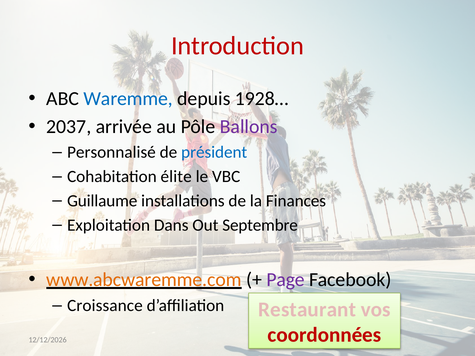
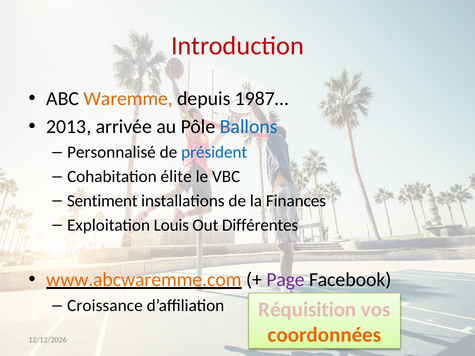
Waremme colour: blue -> orange (128, 99)
1928…: 1928… -> 1987… (262, 99)
2037: 2037 -> 2013 (69, 127)
Ballons colour: purple -> blue (249, 127)
Guillaume: Guillaume -> Sentiment (102, 201)
Dans: Dans -> Louis (171, 225)
Septembre: Septembre -> Différentes (260, 225)
Restaurant: Restaurant -> Réquisition (307, 310)
coordonnées colour: red -> orange (324, 335)
